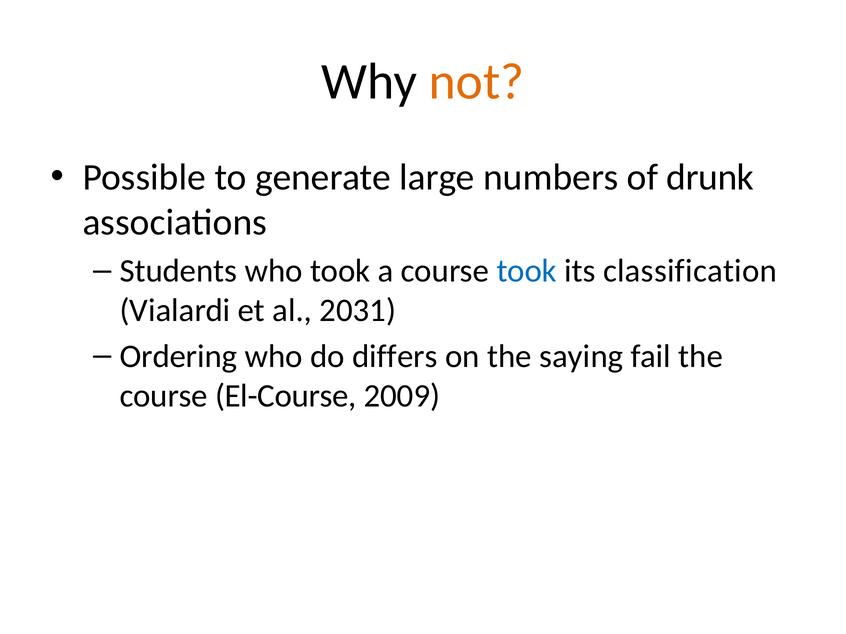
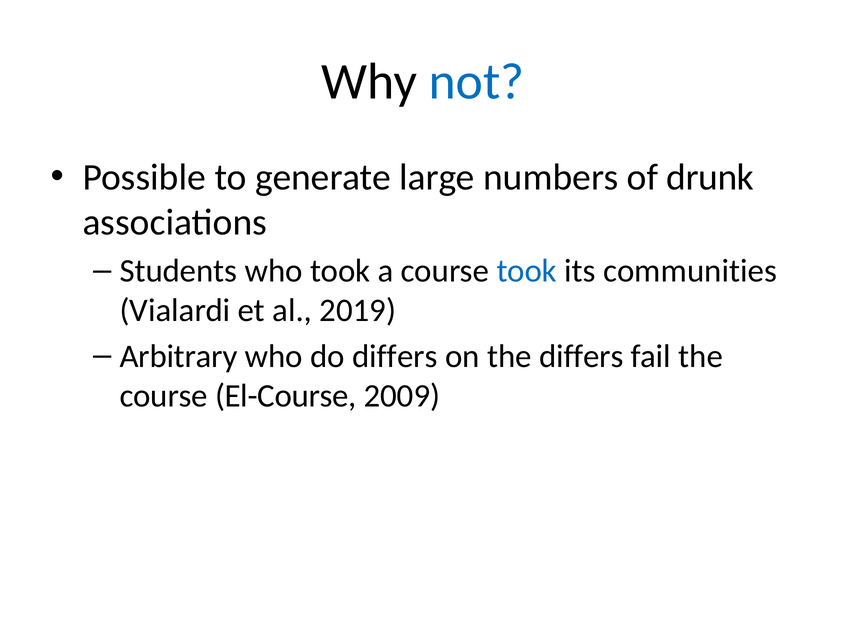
not colour: orange -> blue (476, 82)
classification: classification -> communities (690, 271)
2031: 2031 -> 2019 (358, 311)
Ordering: Ordering -> Arbitrary (178, 357)
the saying: saying -> differs (581, 357)
